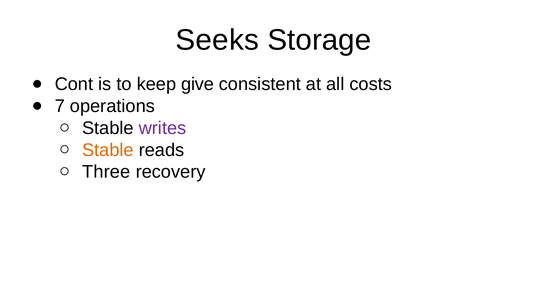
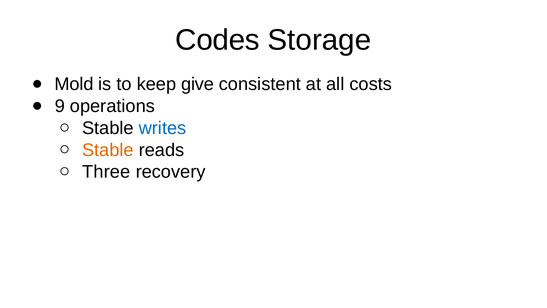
Seeks: Seeks -> Codes (218, 40)
Cont: Cont -> Mold (74, 84)
7: 7 -> 9 (60, 106)
writes colour: purple -> blue (163, 128)
